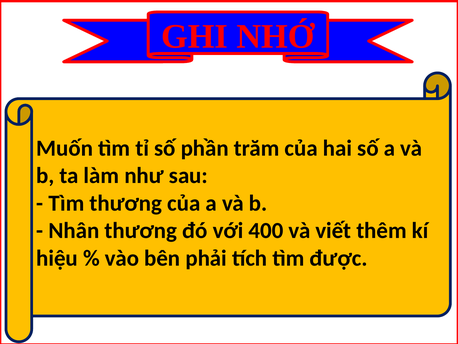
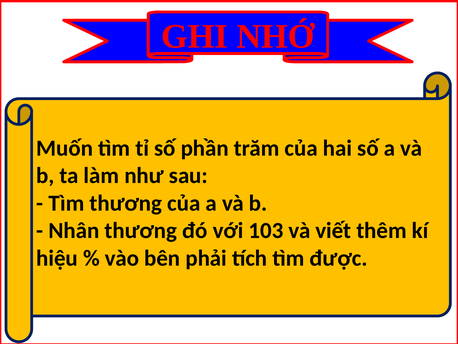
400: 400 -> 103 (266, 230)
